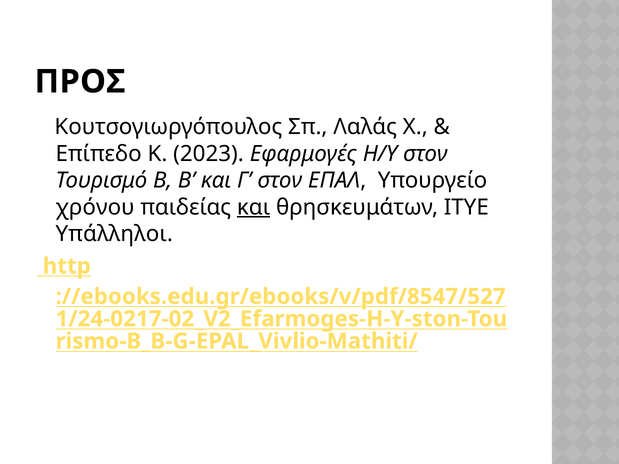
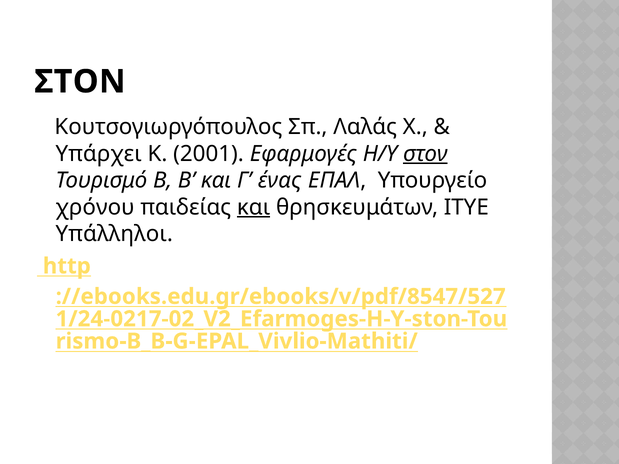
ΠΡΟΣ: ΠΡΟΣ -> ΣΤΟΝ (80, 82)
Επίπεδο: Επίπεδο -> Υπάρχει (99, 154)
2023: 2023 -> 2001 (209, 154)
στον underline: none -> present (425, 154)
Γ στον: στον -> ένας (280, 181)
